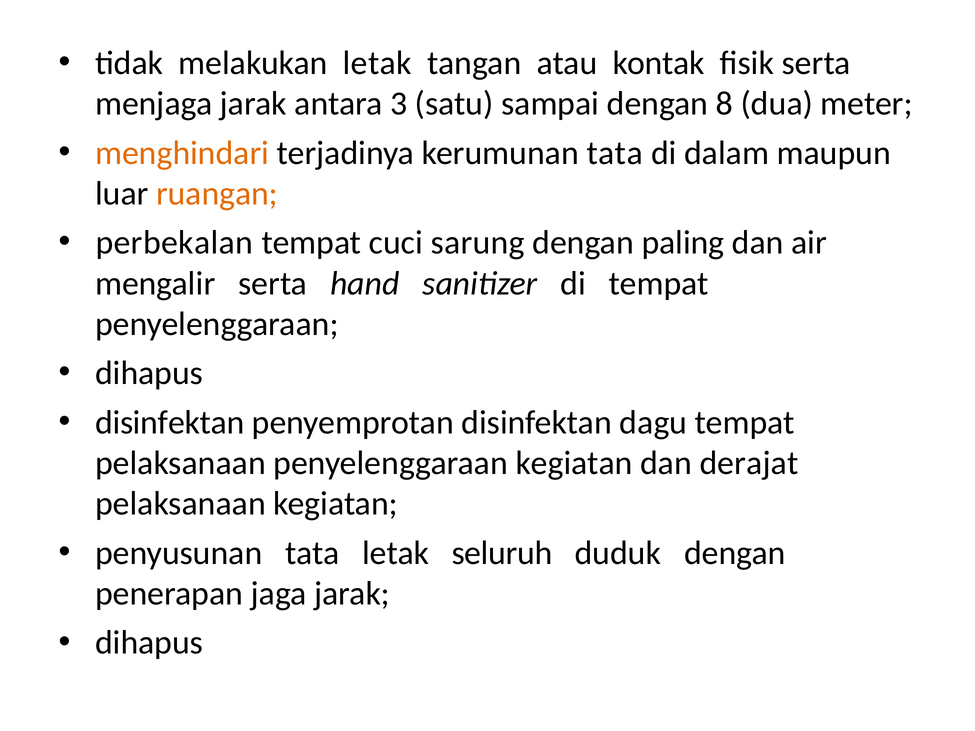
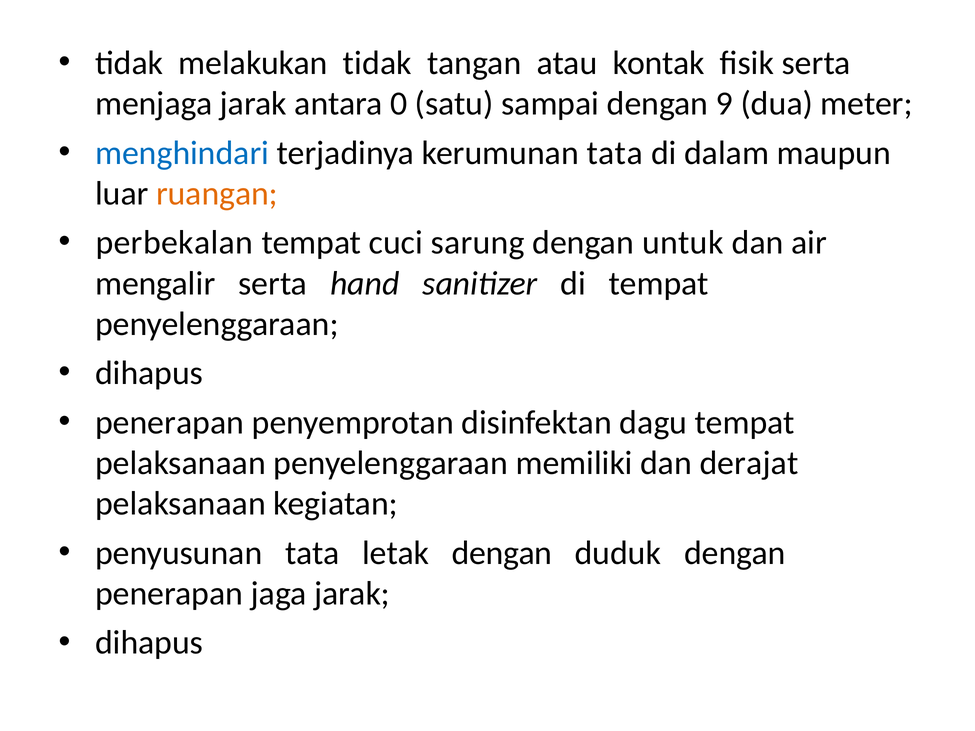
melakukan letak: letak -> tidak (377, 63)
3: 3 -> 0 (399, 104)
8: 8 -> 9 (725, 104)
menghindari colour: orange -> blue (182, 153)
paling: paling -> untuk (683, 243)
disinfektan: disinfektan -> penerapan (170, 423)
penyelenggaraan kegiatan: kegiatan -> memiliki (574, 463)
letak seluruh: seluruh -> dengan (502, 553)
